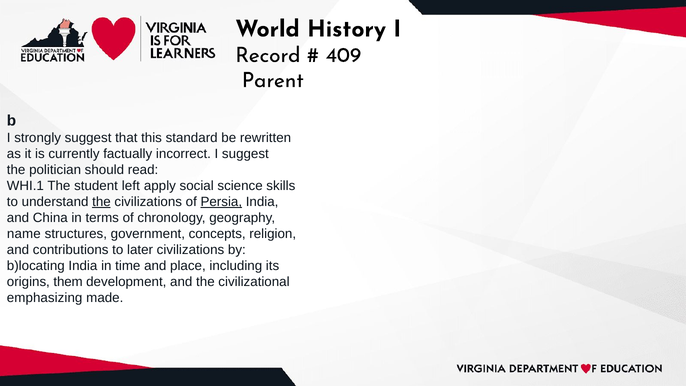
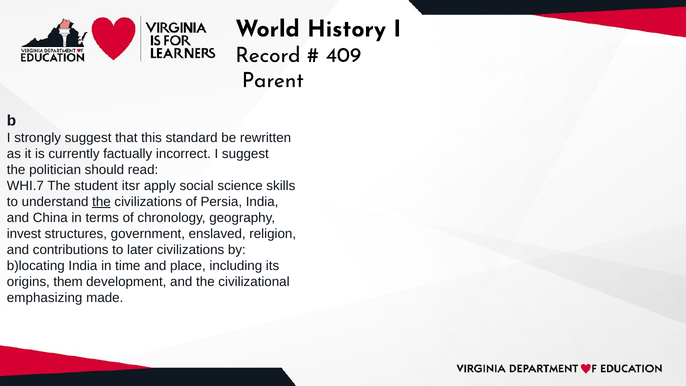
WHI.1: WHI.1 -> WHI.7 (25, 186)
left: left -> itsr (131, 186)
Persia underline: present -> none (221, 202)
name: name -> invest (24, 234)
concepts: concepts -> enslaved (217, 234)
